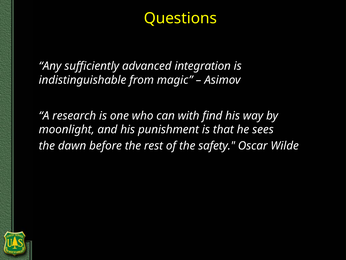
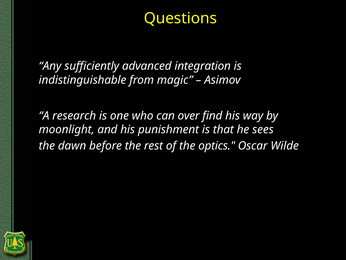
with: with -> over (189, 116)
safety: safety -> optics (217, 146)
